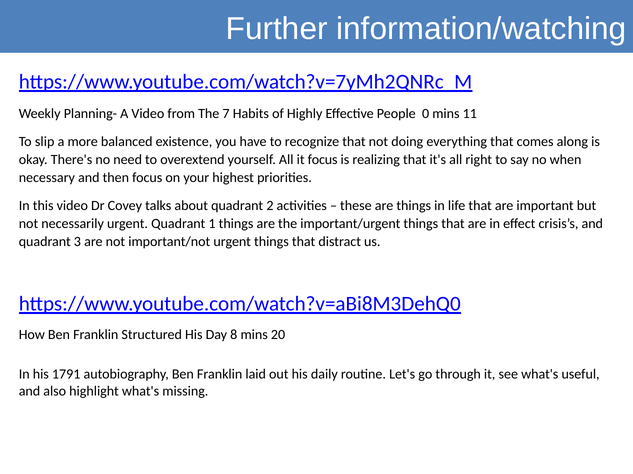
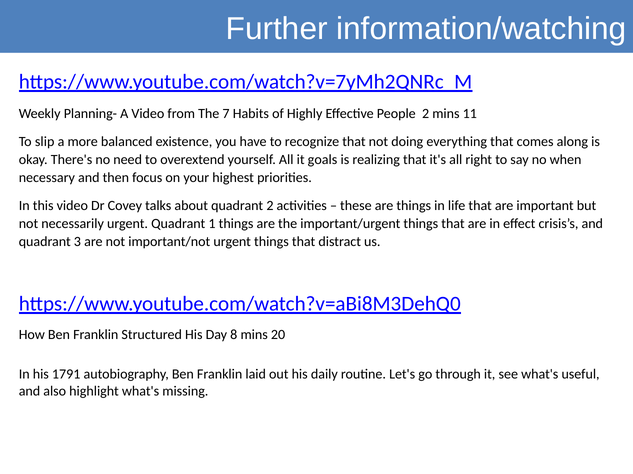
People 0: 0 -> 2 (426, 114)
it focus: focus -> goals (323, 160)
